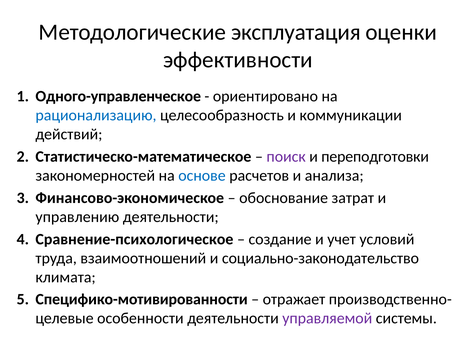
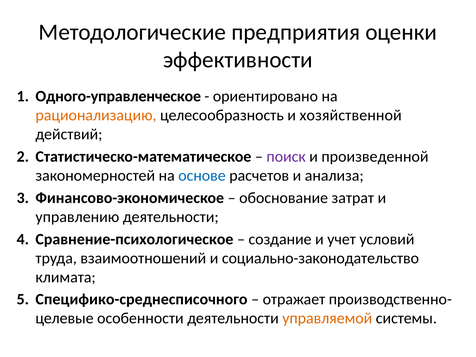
эксплуатация: эксплуатация -> предприятия (296, 32)
рационализацию colour: blue -> orange (96, 115)
коммуникации: коммуникации -> хозяйственной (351, 115)
переподготовки: переподготовки -> произведенной (375, 157)
Специфико-мотивированности: Специфико-мотивированности -> Специфико-среднесписочного (141, 299)
управляемой colour: purple -> orange (327, 318)
